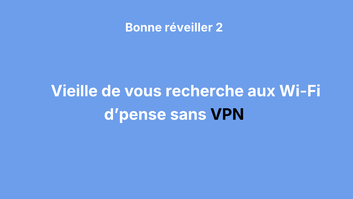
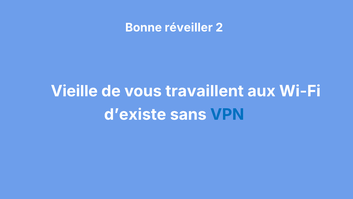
recherche: recherche -> travaillent (205, 91)
d’pense: d’pense -> d’existe (135, 114)
VPN colour: black -> blue (227, 114)
